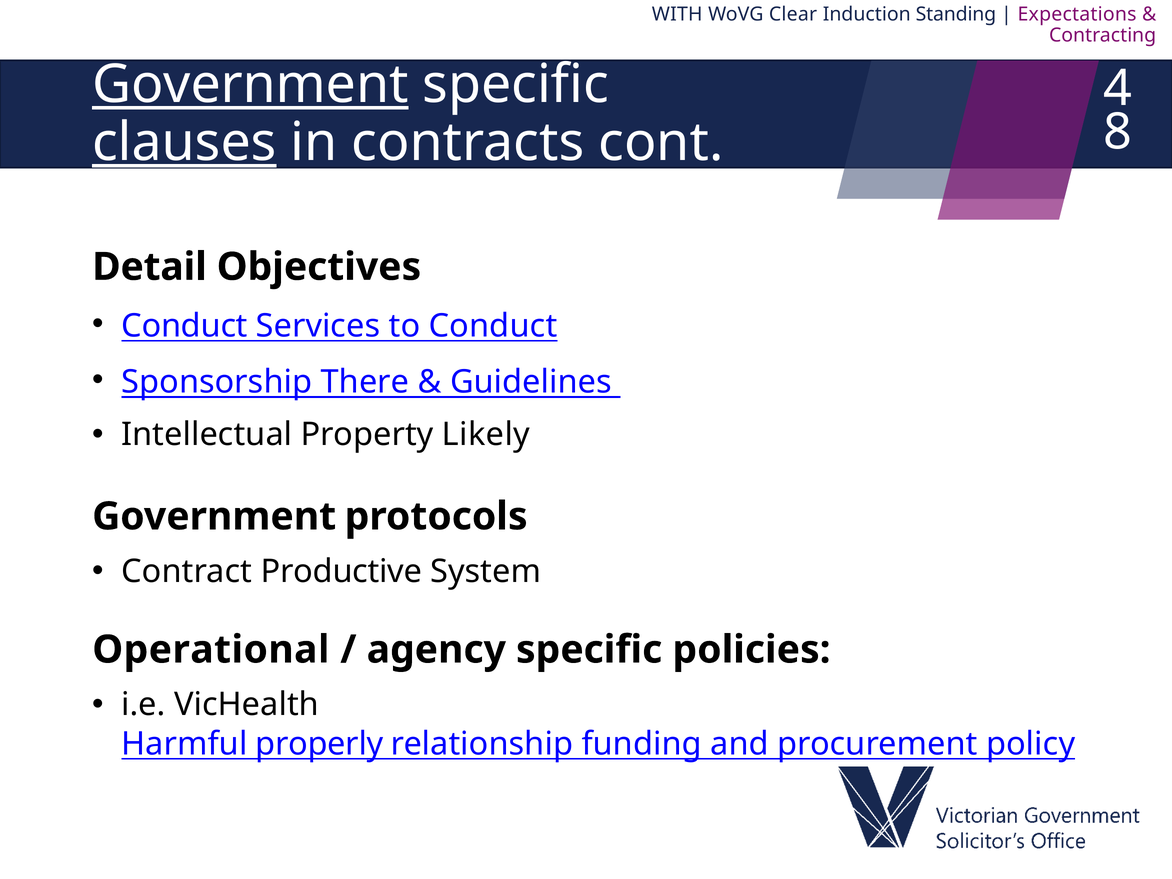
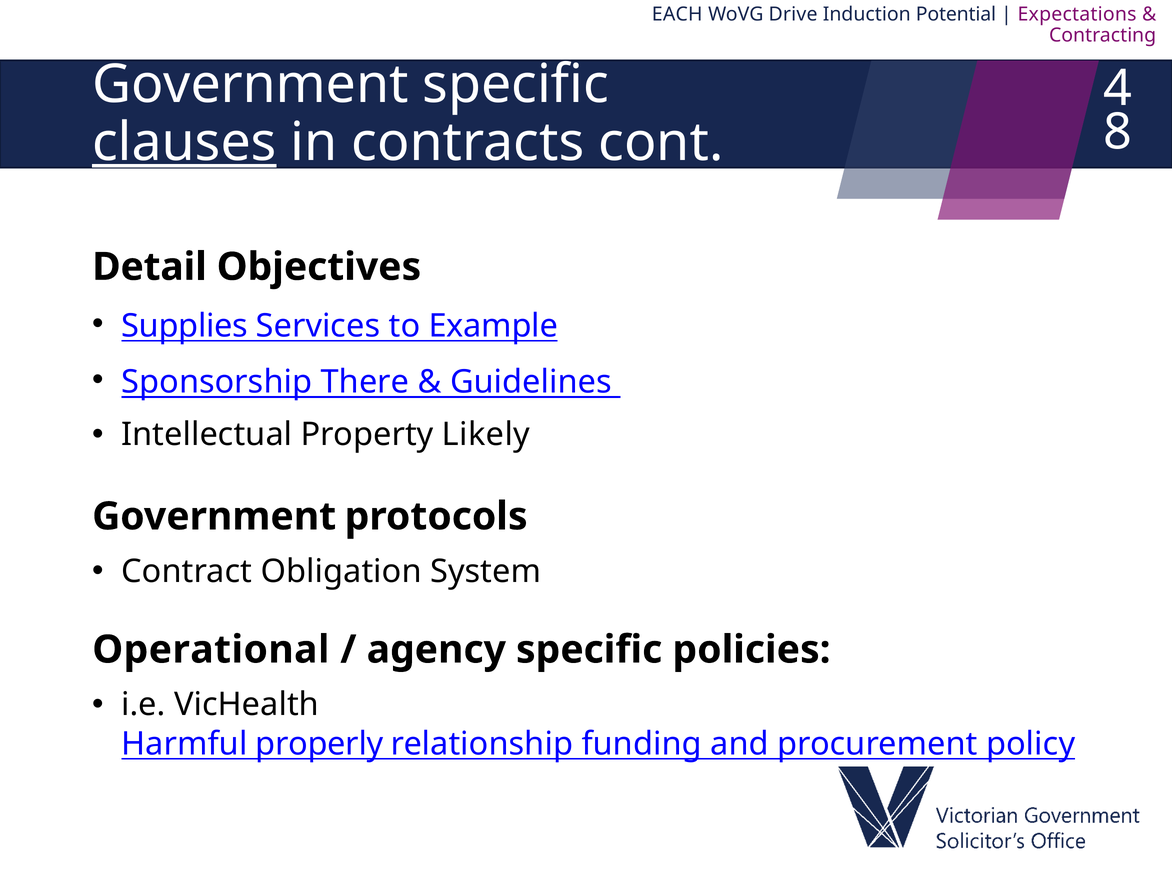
WITH: WITH -> EACH (677, 14)
Clear: Clear -> Drive (793, 14)
Standing: Standing -> Potential (956, 14)
Government underline: present -> none (250, 85)
Conduct: Conduct -> Supplies (185, 326)
to Conduct: Conduct -> Example (493, 326)
Productive: Productive -> Obligation (341, 571)
